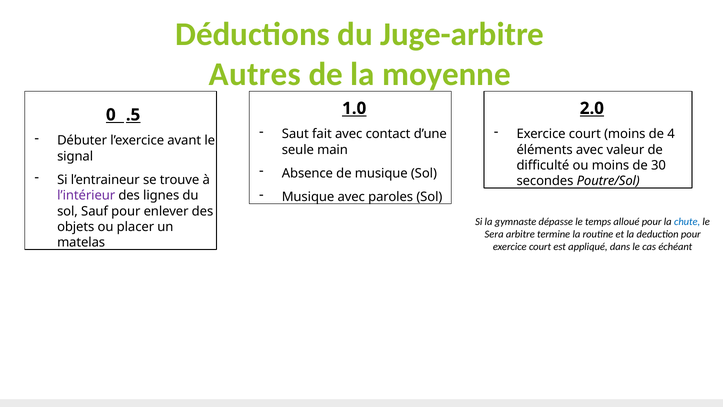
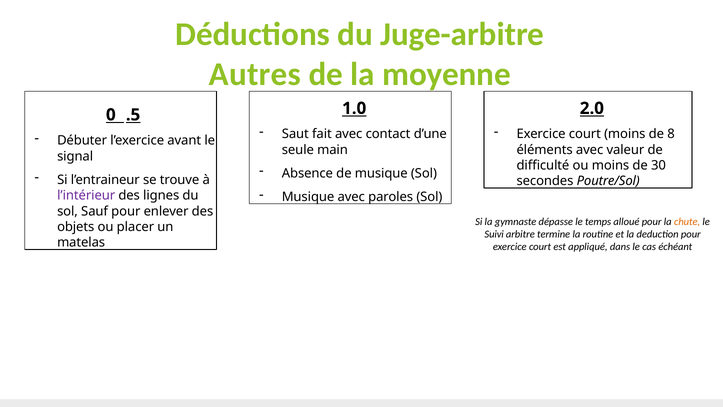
4: 4 -> 8 (671, 134)
chute colour: blue -> orange (687, 222)
Sera: Sera -> Suivi (494, 234)
